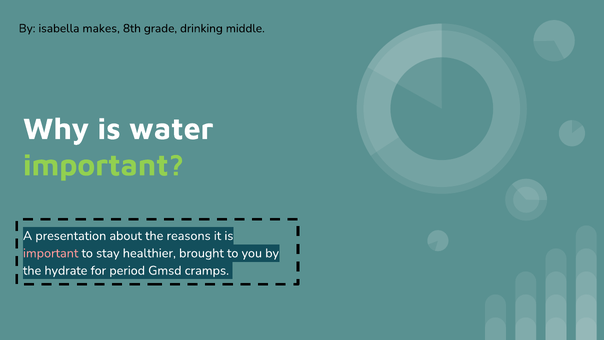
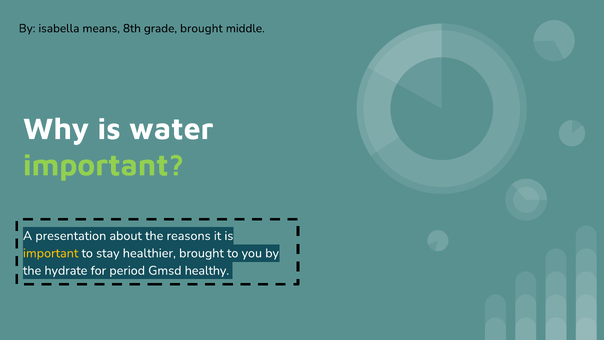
makes: makes -> means (101, 28)
grade drinking: drinking -> brought (201, 28)
important colour: pink -> yellow (51, 253)
cramps: cramps -> healthy (207, 270)
